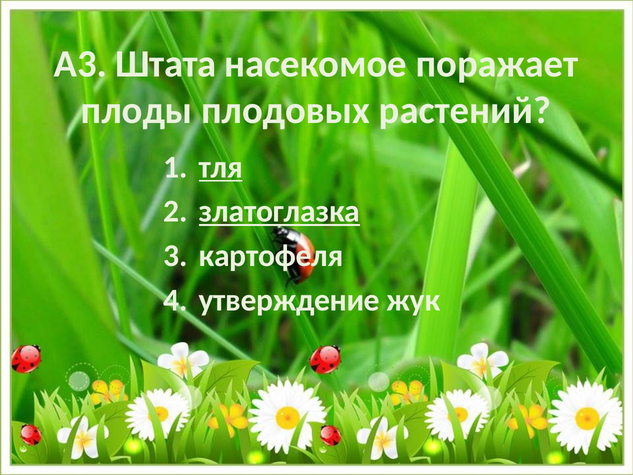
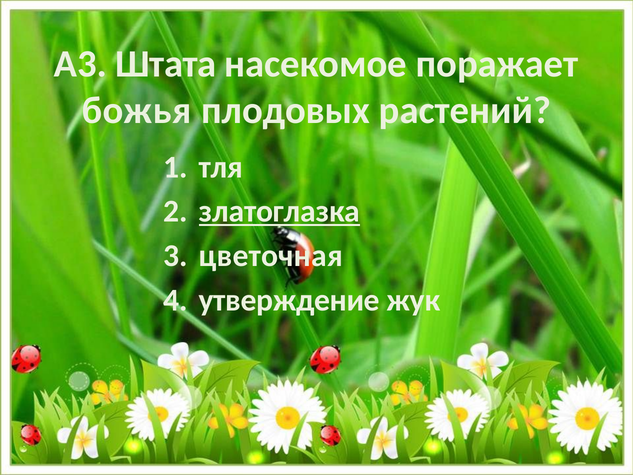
плоды: плоды -> божья (136, 110)
тля underline: present -> none (221, 167)
картофеля: картофеля -> цветочная (271, 256)
